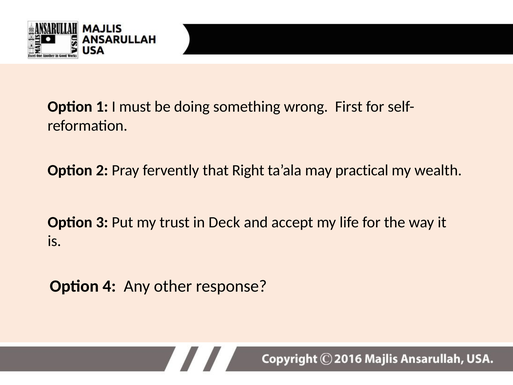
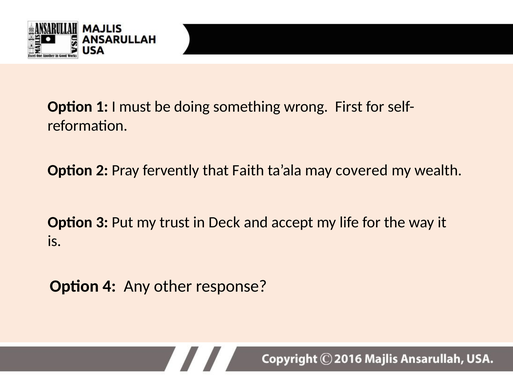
Right: Right -> Faith (248, 170)
practical: practical -> covered (362, 170)
